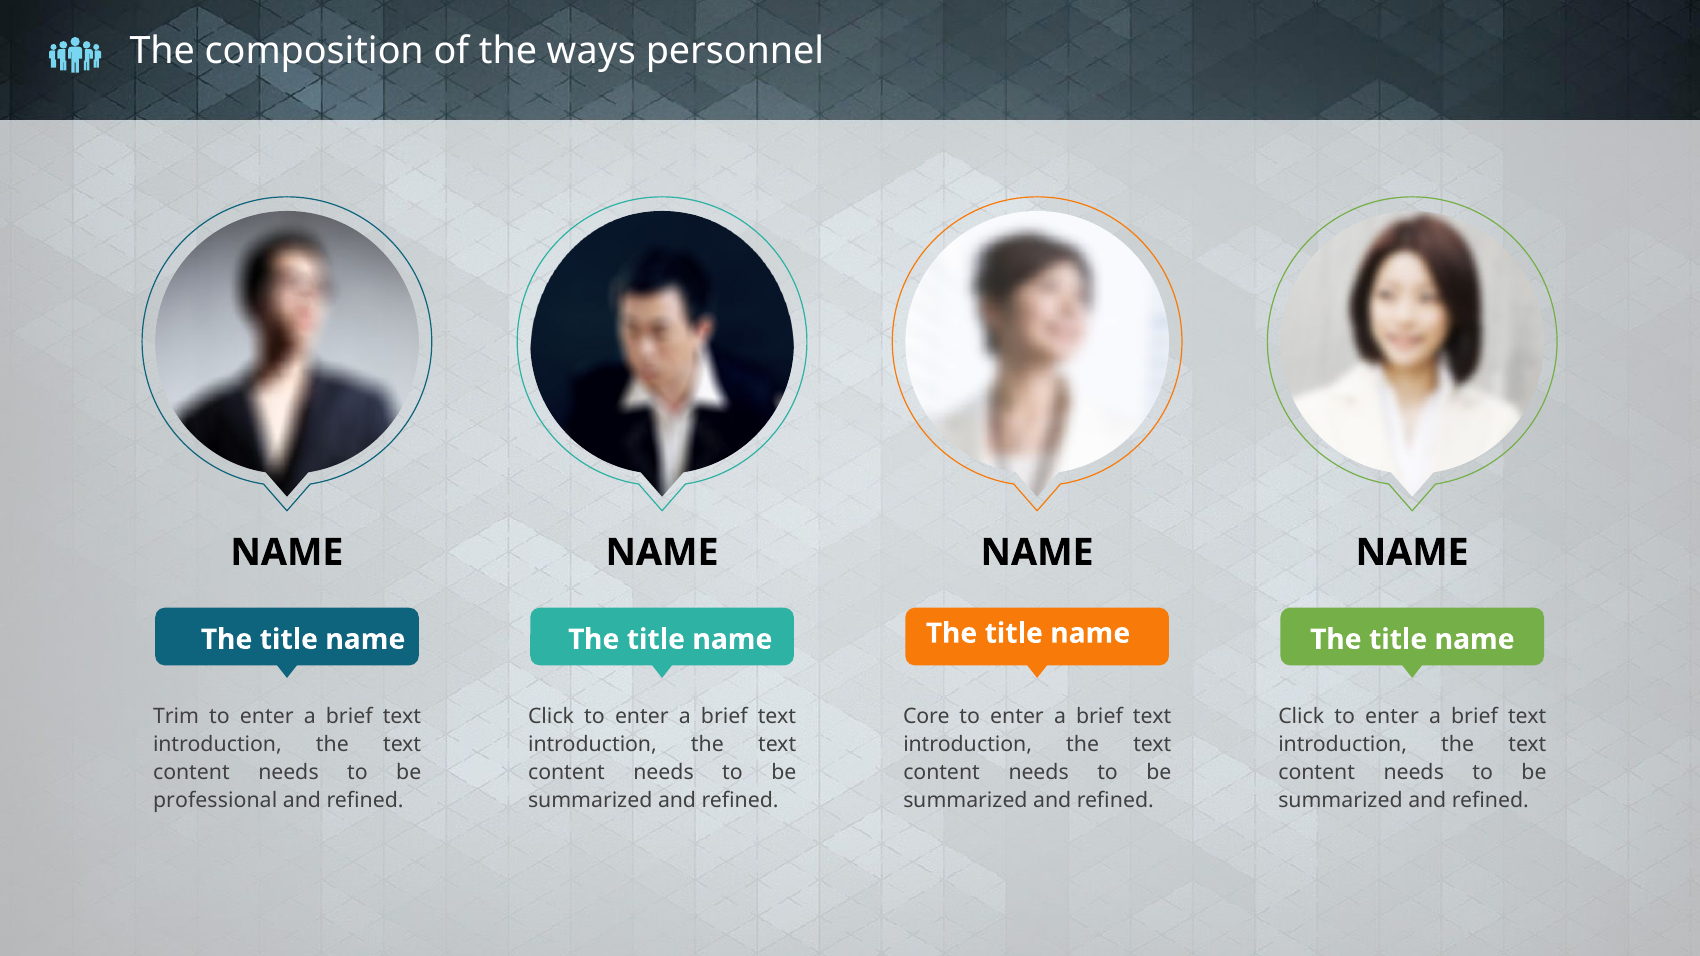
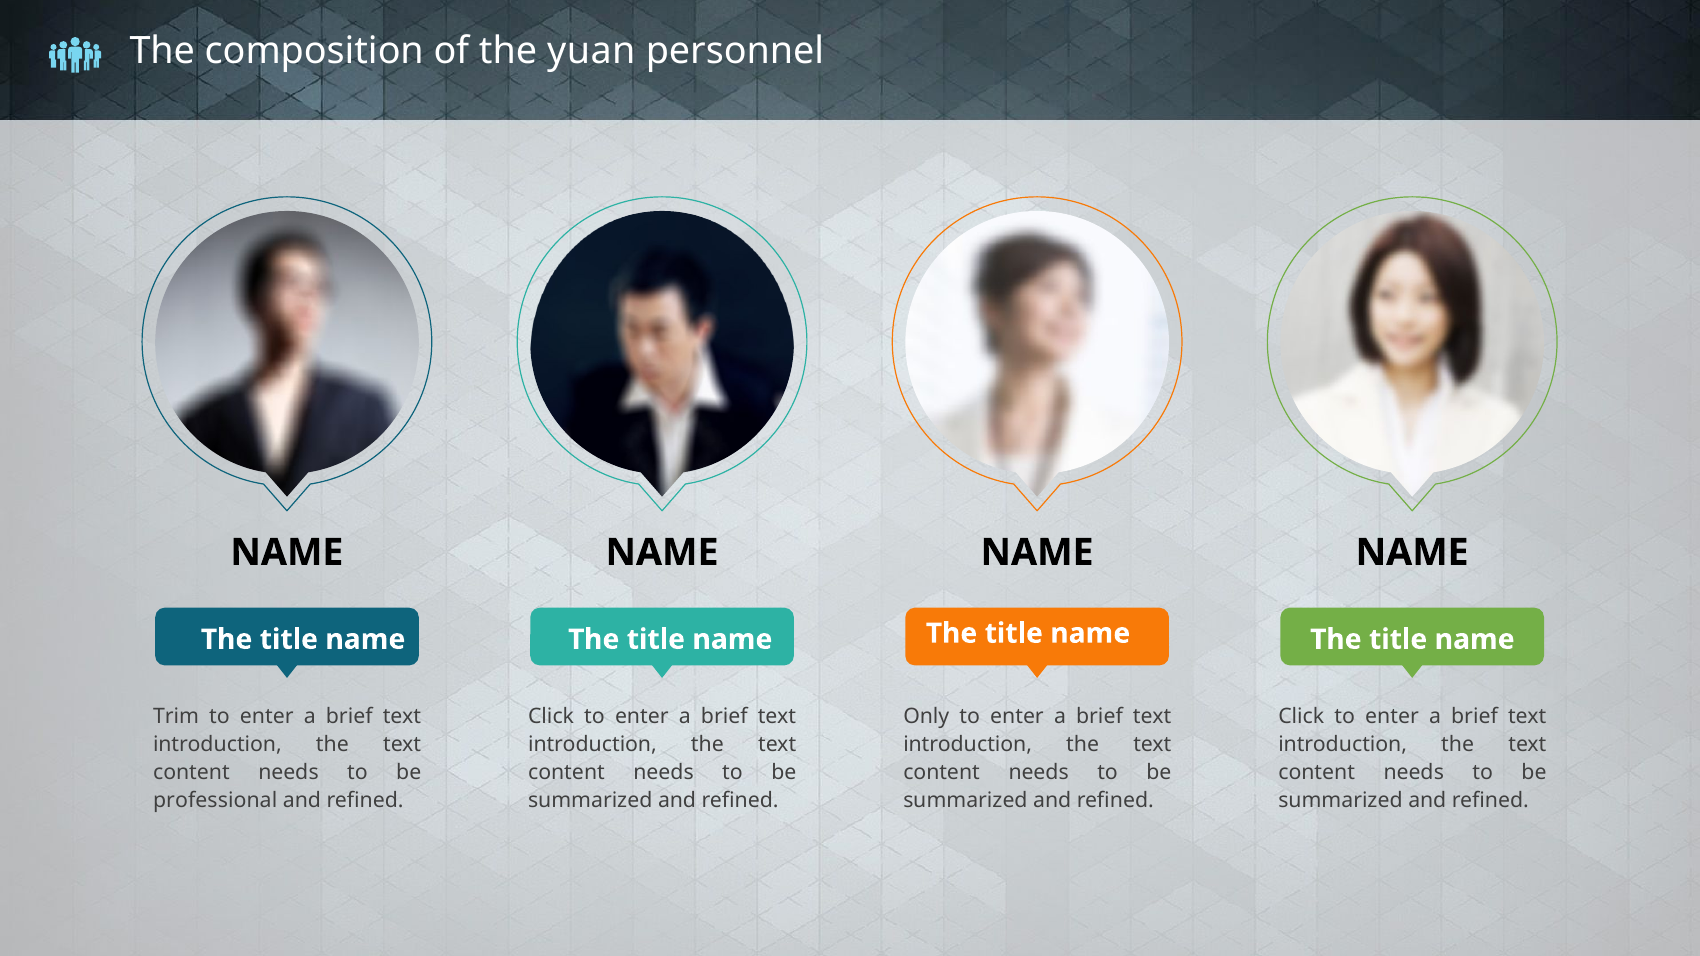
ways: ways -> yuan (591, 51)
Core: Core -> Only (926, 716)
